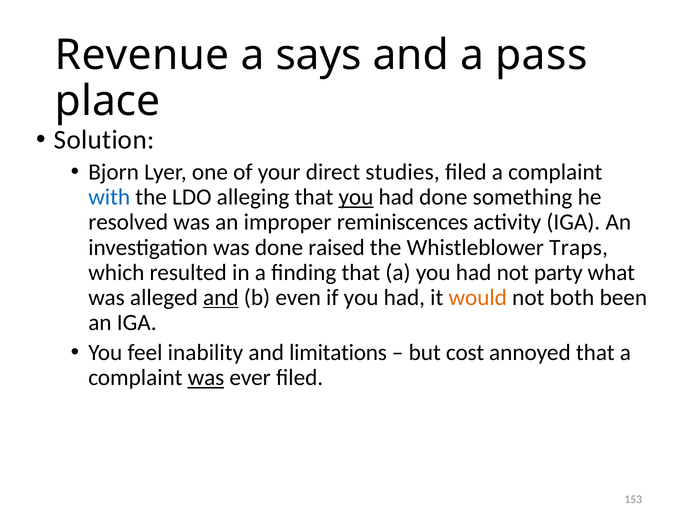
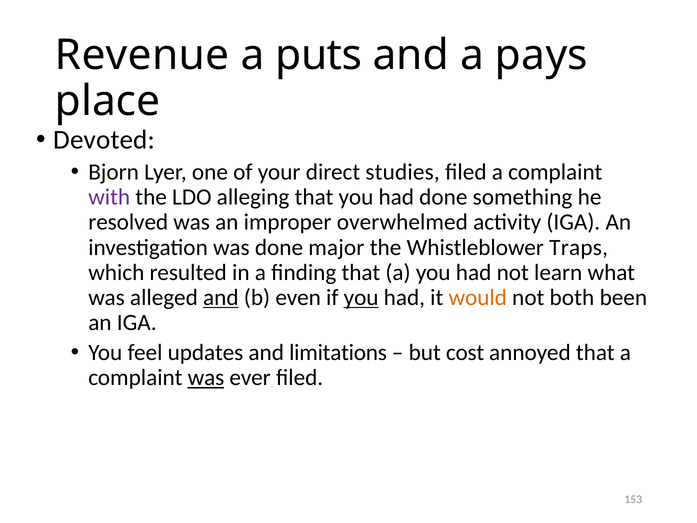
says: says -> puts (319, 55)
pass: pass -> pays (541, 55)
Solution: Solution -> Devoted (104, 140)
with colour: blue -> purple (109, 197)
you underline: present -> none (356, 197)
reminiscences: reminiscences -> overwhelmed (402, 222)
raised: raised -> major (336, 247)
party: party -> learn (558, 272)
you underline: none -> present (361, 297)
inability: inability -> updates (206, 352)
